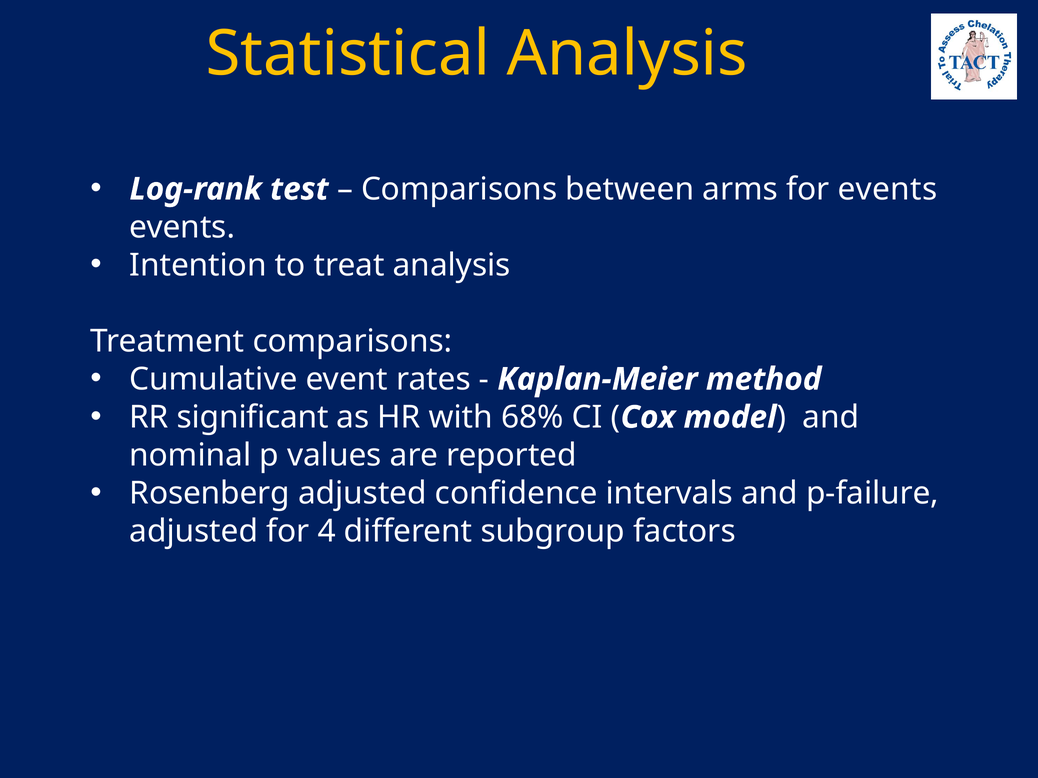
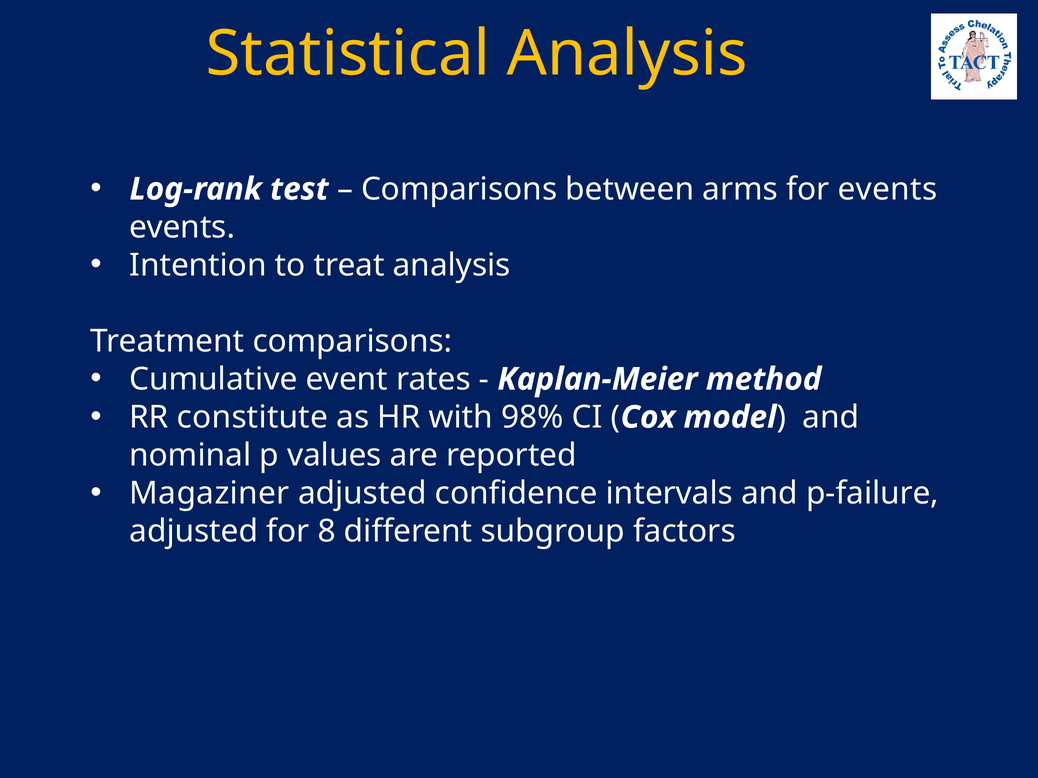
significant: significant -> constitute (252, 418)
68%: 68% -> 98% (532, 418)
Rosenberg: Rosenberg -> Magaziner (209, 494)
4: 4 -> 8 (327, 532)
